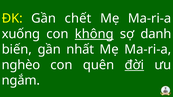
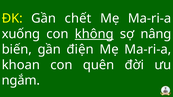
danh: danh -> nâng (156, 34)
nhất: nhất -> điện (80, 50)
nghèo: nghèo -> khoan (21, 65)
đời underline: present -> none (134, 65)
